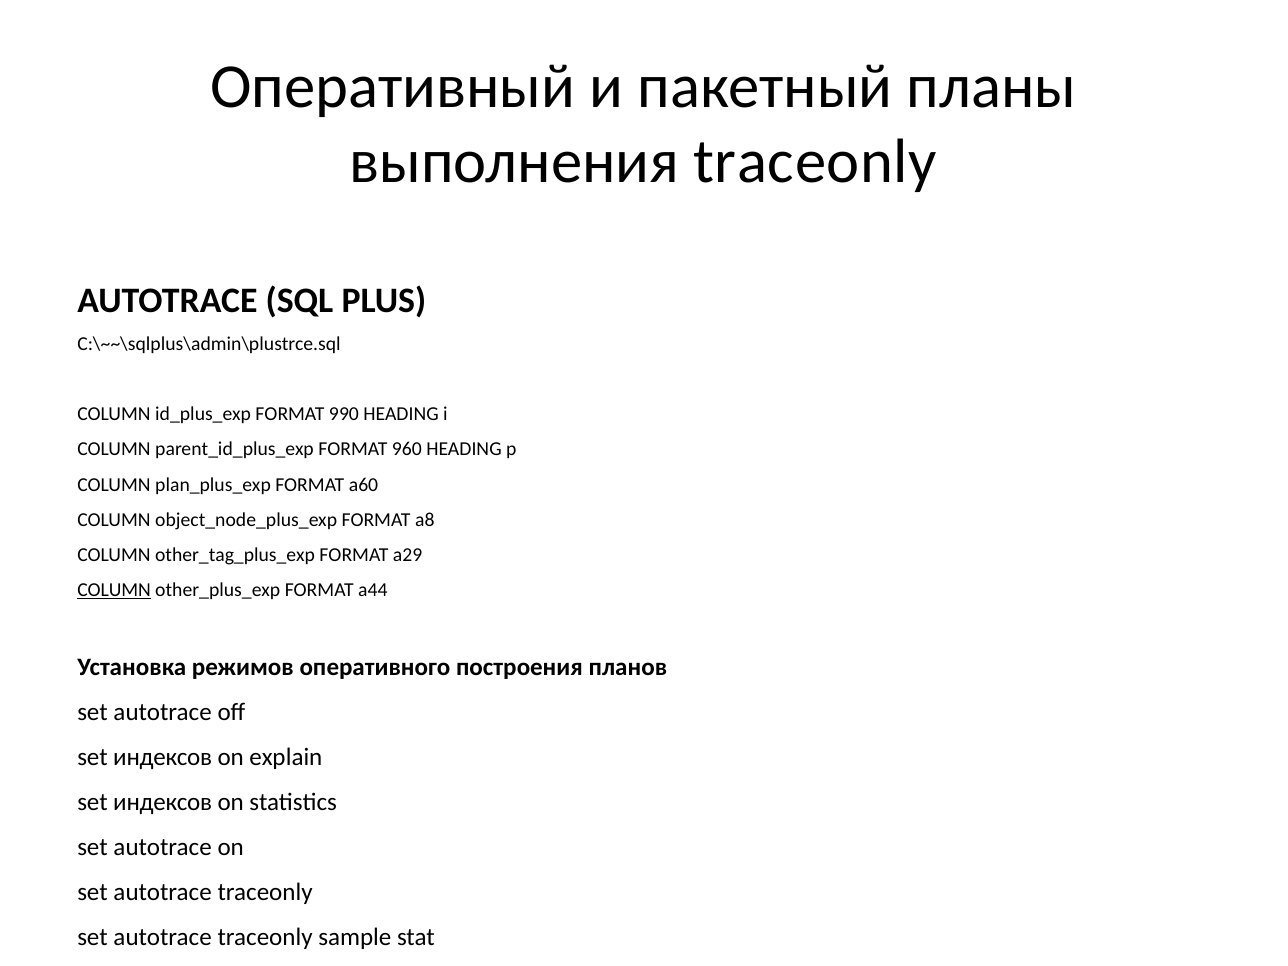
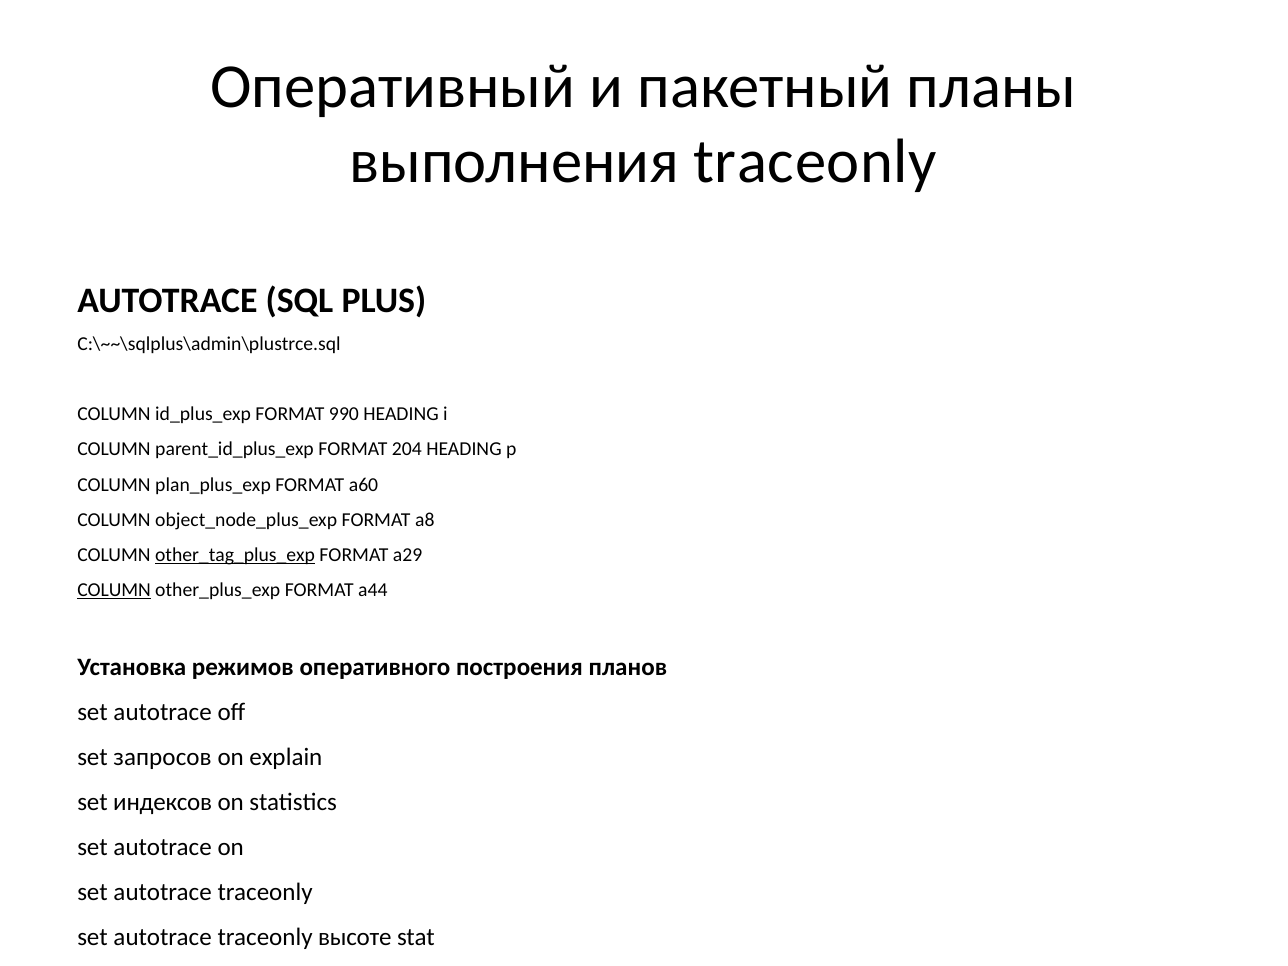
960: 960 -> 204 (407, 449)
other_tag_plus_exp underline: none -> present (235, 555)
индексов: индексов -> запросов (163, 757)
sample: sample -> высоте (355, 938)
